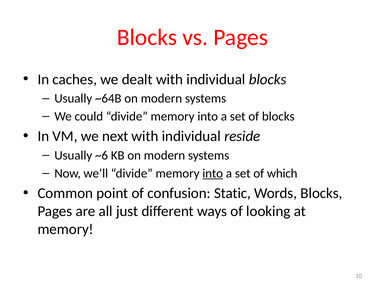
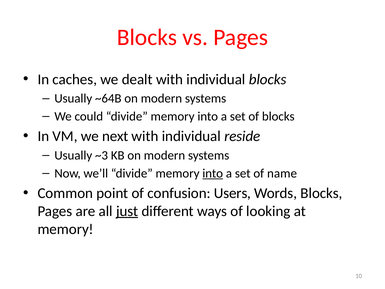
~6: ~6 -> ~3 (102, 155)
which: which -> name (282, 173)
Static: Static -> Users (232, 193)
just underline: none -> present (127, 211)
